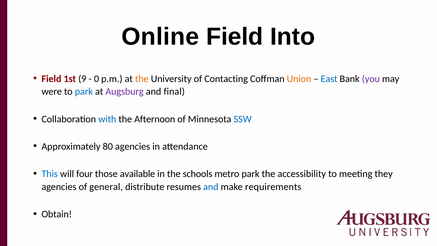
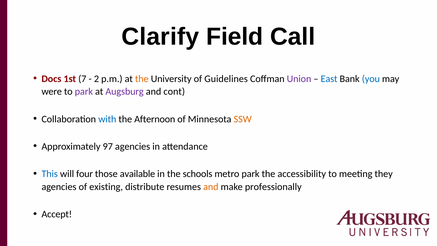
Online: Online -> Clarify (160, 37)
Into: Into -> Call (293, 37)
Field: Field -> Docs (51, 79)
9: 9 -> 7 (82, 79)
0: 0 -> 2 (96, 79)
Contacting: Contacting -> Guidelines (226, 79)
Union colour: orange -> purple (299, 79)
you colour: purple -> blue (371, 79)
park colour: blue -> purple (84, 92)
final: final -> cont (174, 92)
SSW colour: blue -> orange (243, 119)
80: 80 -> 97 (108, 146)
general: general -> existing (106, 187)
and colour: blue -> orange (211, 187)
requirements: requirements -> professionally (273, 187)
Obtain: Obtain -> Accept (57, 214)
